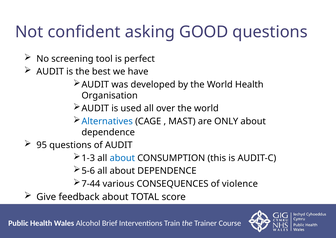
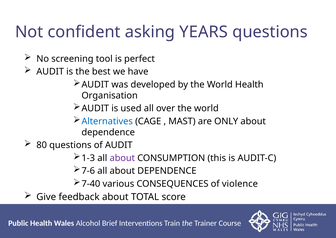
GOOD: GOOD -> YEARS (204, 32)
95: 95 -> 80 (42, 145)
about colour: blue -> purple (122, 158)
5-6: 5-6 -> 7-6 (88, 171)
7-44: 7-44 -> 7-40 (91, 184)
